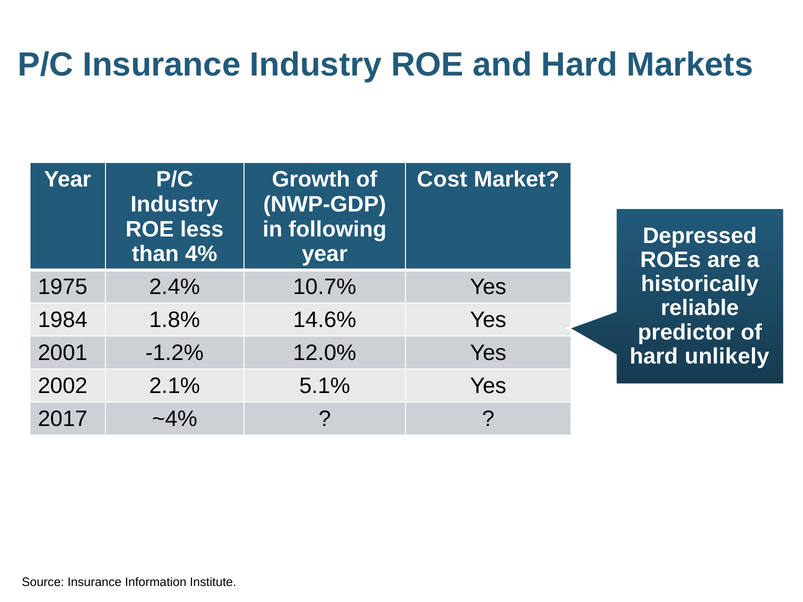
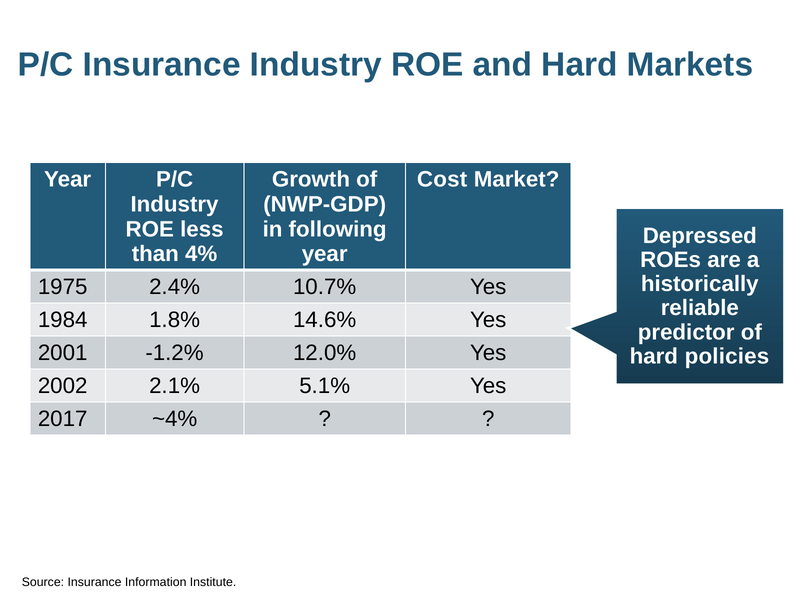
unlikely: unlikely -> policies (727, 356)
